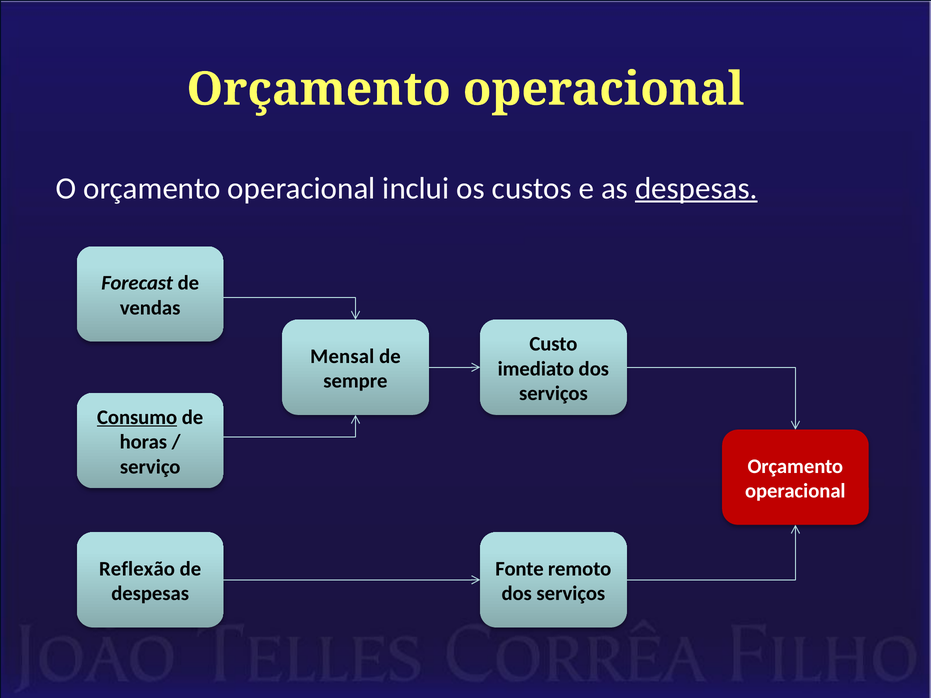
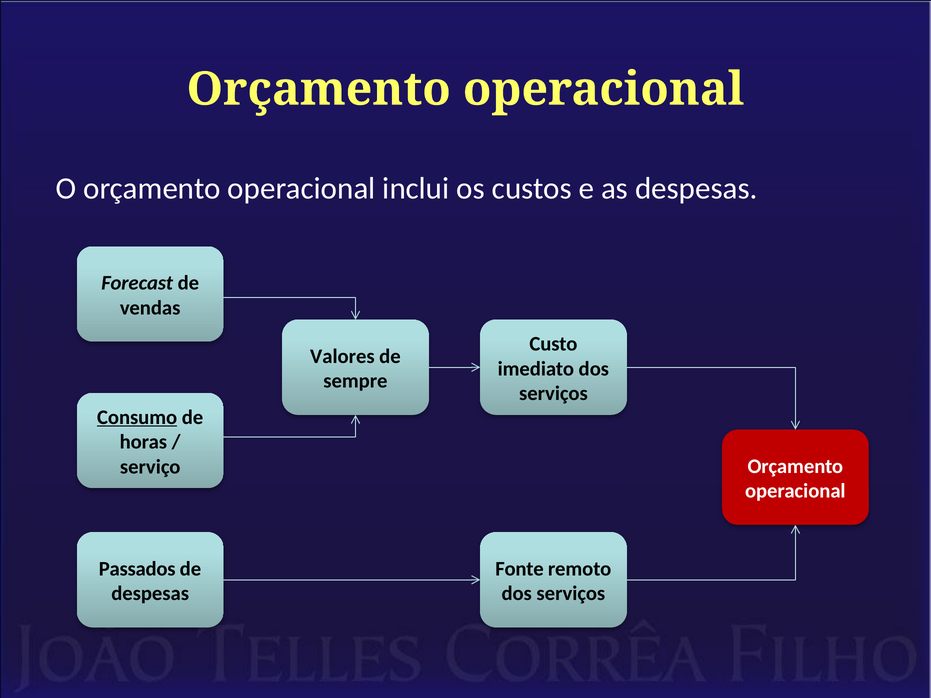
despesas underline: present -> none (696, 188)
Mensal: Mensal -> Valores (342, 356)
Reflexão: Reflexão -> Passados (137, 569)
